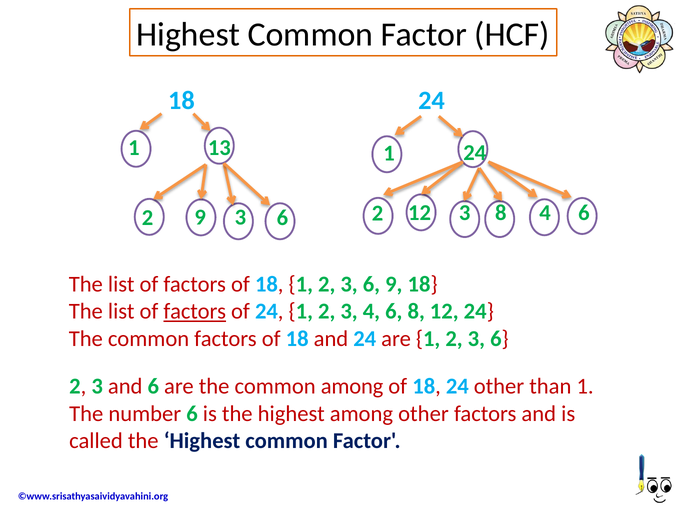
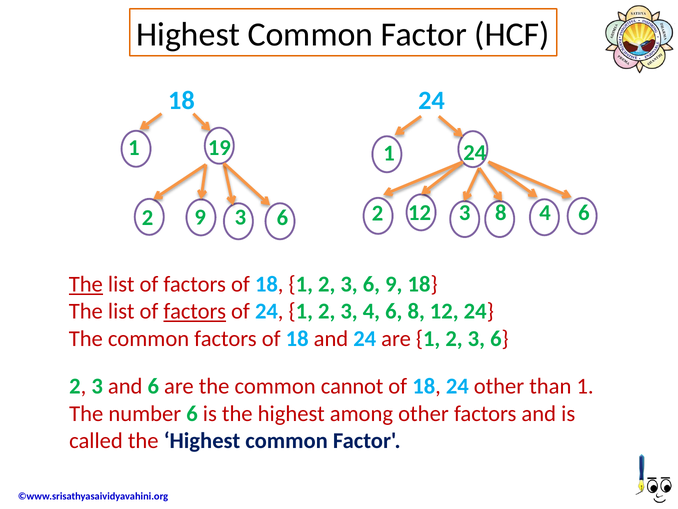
13: 13 -> 19 (219, 148)
The underline: none -> present (86, 284)
common among: among -> cannot (352, 386)
